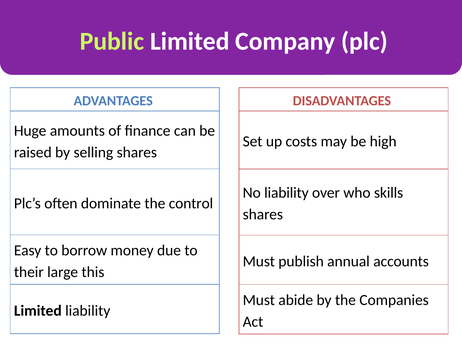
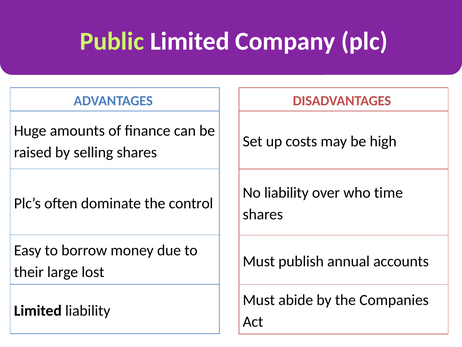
skills: skills -> time (389, 193)
this: this -> lost (93, 272)
